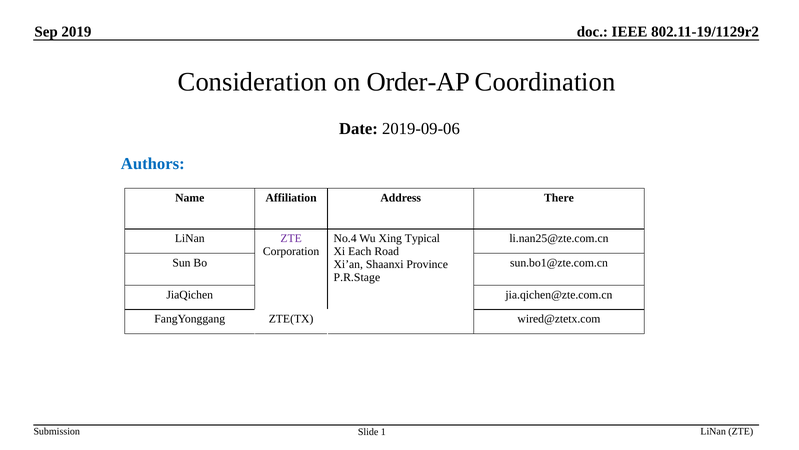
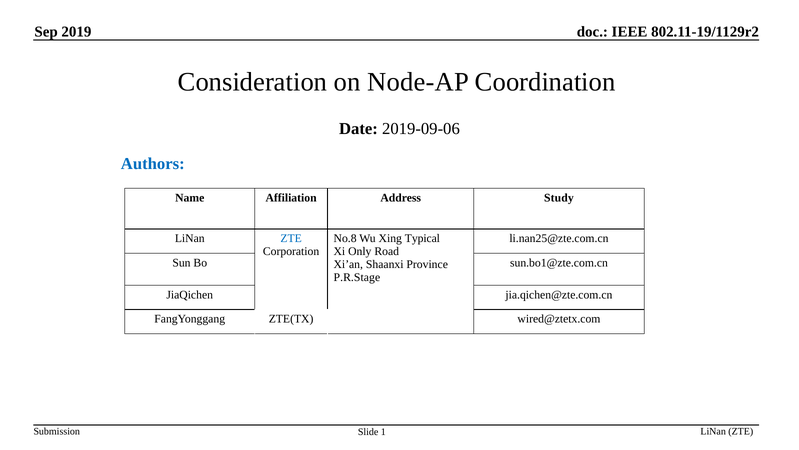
Order-AP: Order-AP -> Node-AP (418, 82)
There: There -> Study (559, 198)
ZTE colour: purple -> blue (291, 238)
No.4: No.4 -> No.8 (345, 238)
Each: Each -> Only (360, 251)
